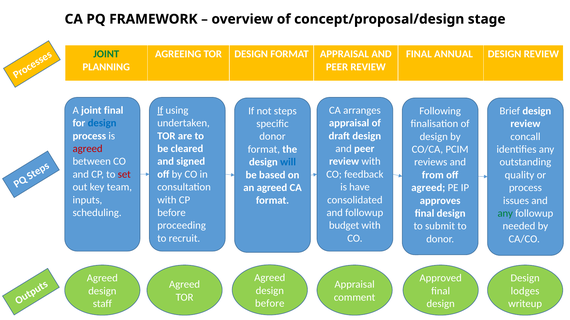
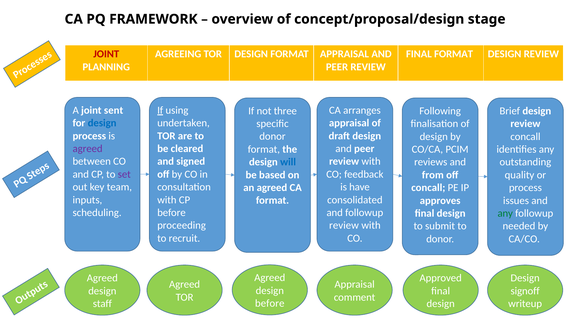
JOINT colour: green -> red (106, 54)
FINAL ANNUAL: ANNUAL -> FORMAT (454, 54)
joint final: final -> sent (114, 110)
steps: steps -> three (285, 111)
agreed colour: red -> purple (88, 149)
set colour: red -> purple (124, 175)
agreed: agreed -> concall (428, 188)
budget: budget -> review (344, 226)
lodges: lodges -> signoff (525, 291)
